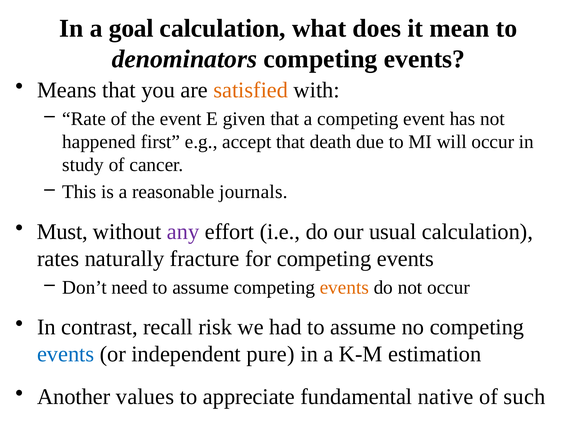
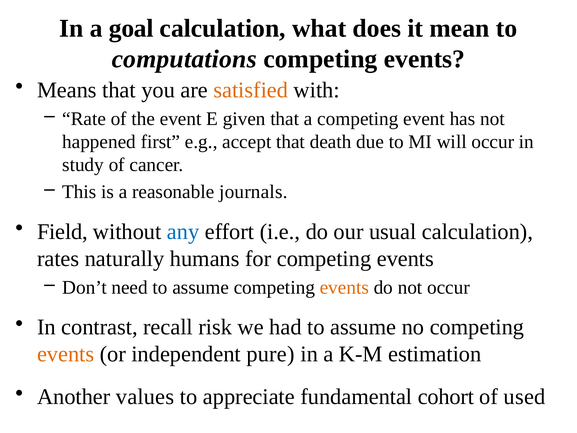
denominators: denominators -> computations (184, 59)
Must: Must -> Field (62, 232)
any colour: purple -> blue (183, 232)
fracture: fracture -> humans (205, 259)
events colour: blue -> orange (66, 354)
native: native -> cohort (446, 397)
such: such -> used (525, 397)
